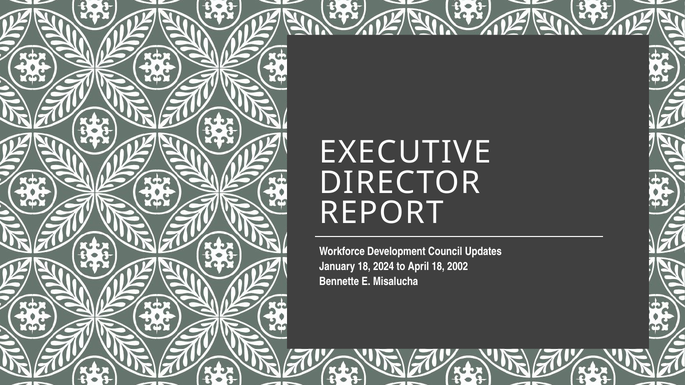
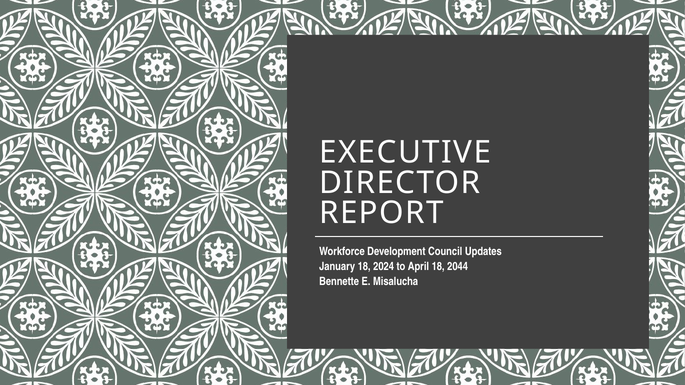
2002: 2002 -> 2044 (458, 267)
